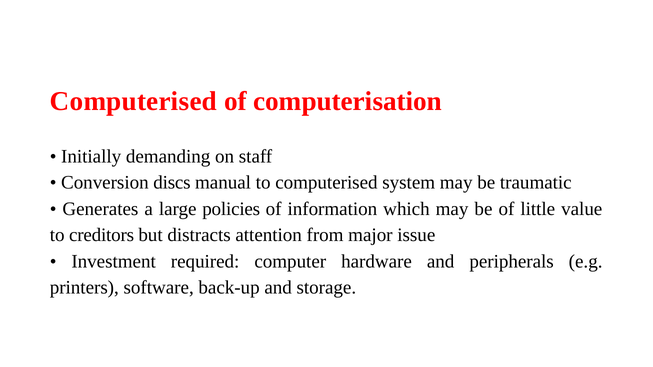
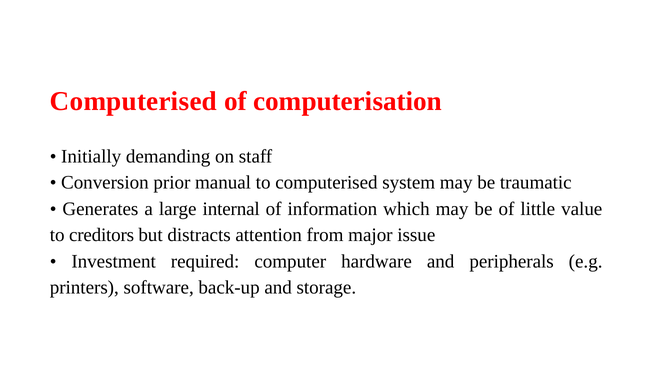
discs: discs -> prior (172, 183)
policies: policies -> internal (231, 209)
